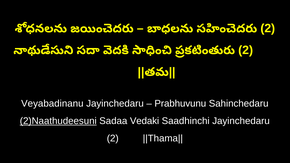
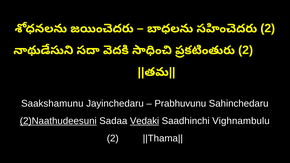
Veyabadinanu: Veyabadinanu -> Saakshamunu (52, 104)
Vedaki underline: none -> present (145, 121)
Saadhinchi Jayinchedaru: Jayinchedaru -> Vighnambulu (241, 121)
